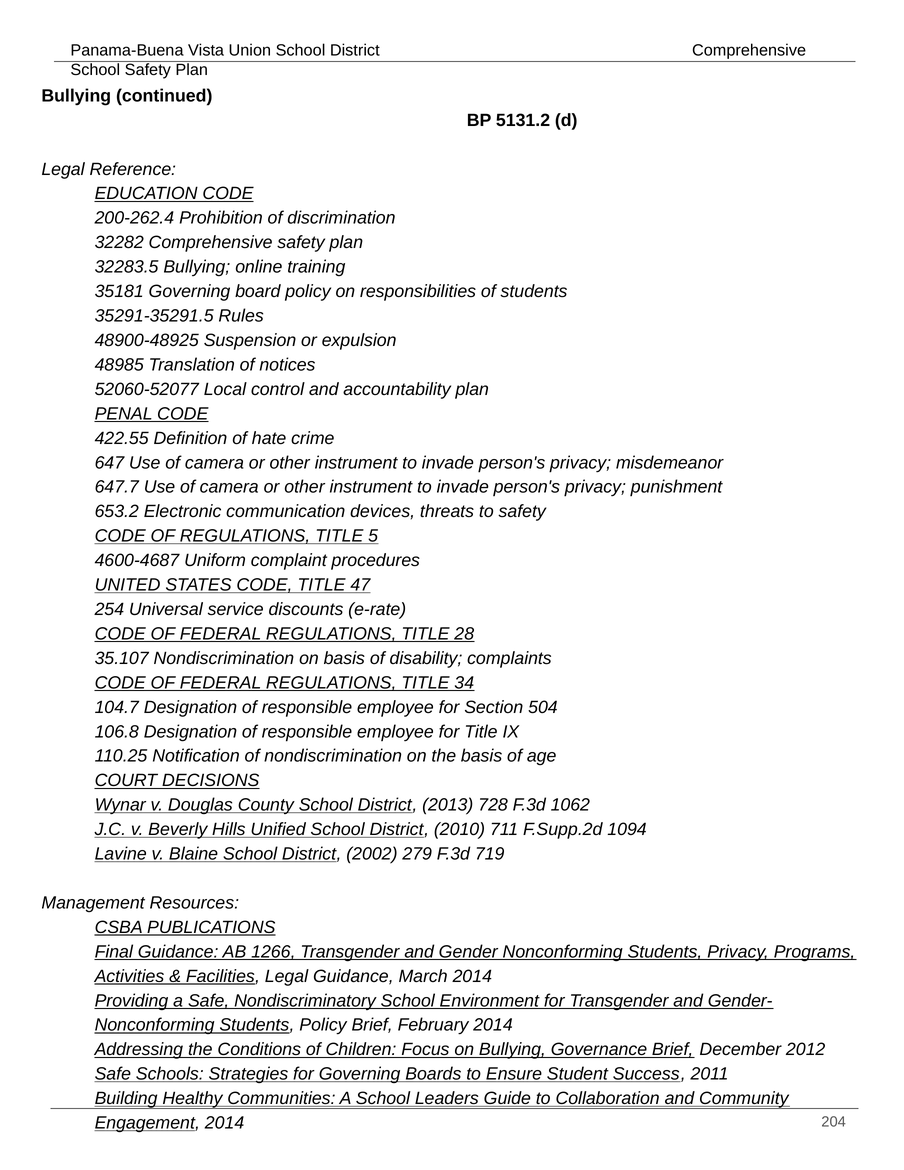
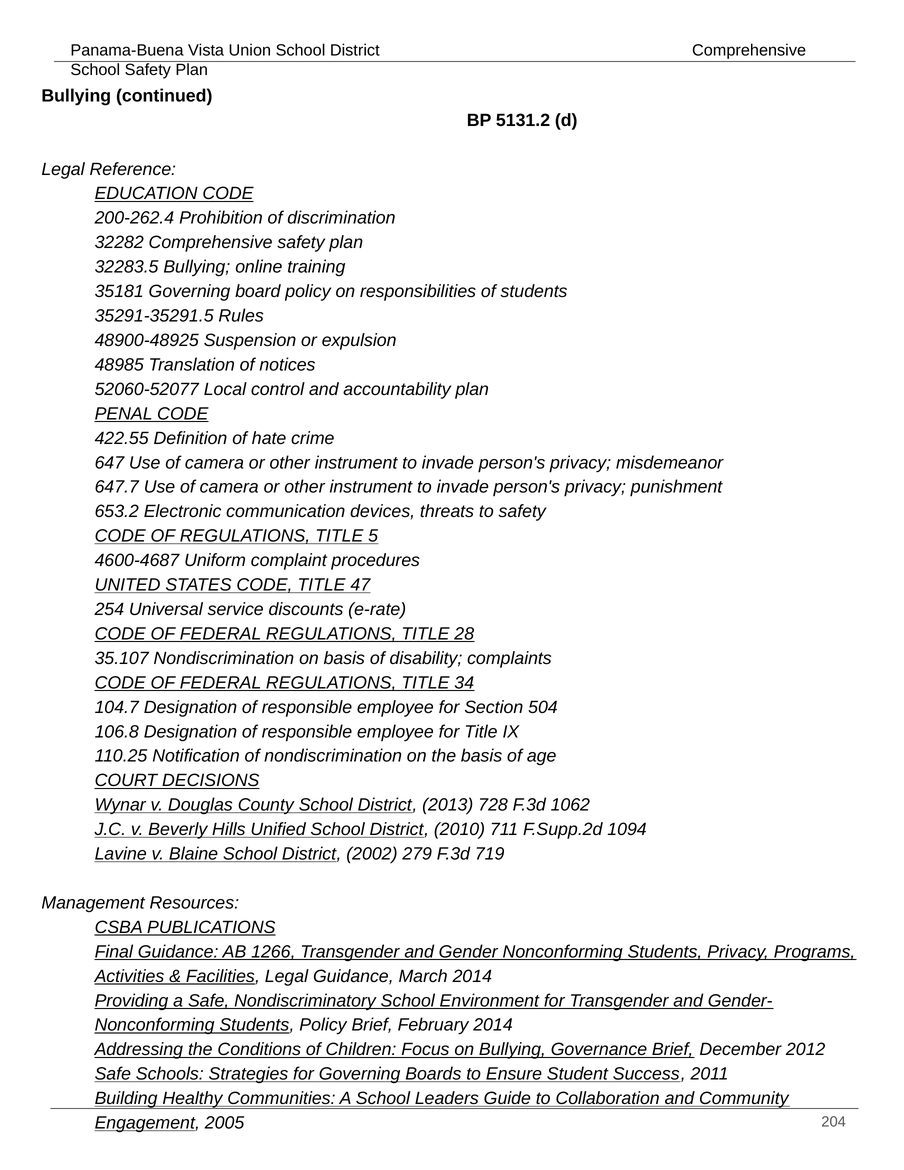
2014: 2014 -> 2005 (225, 1123)
